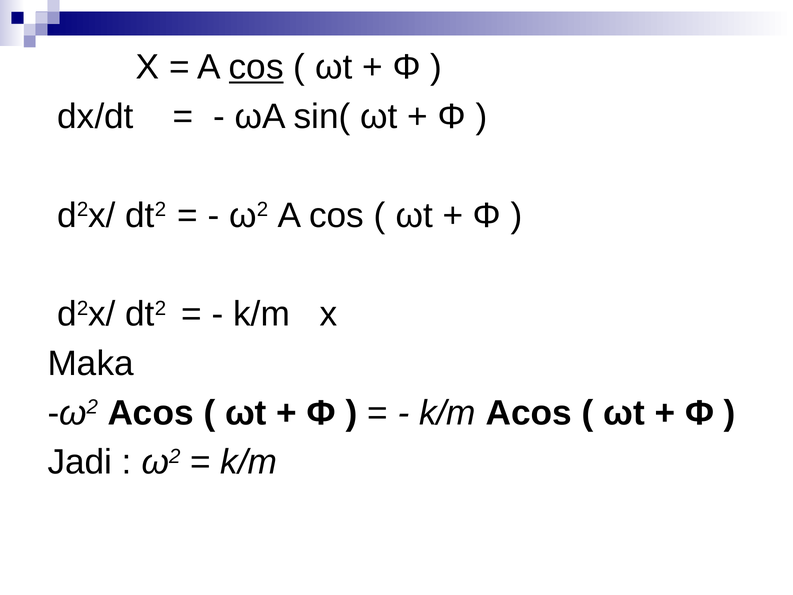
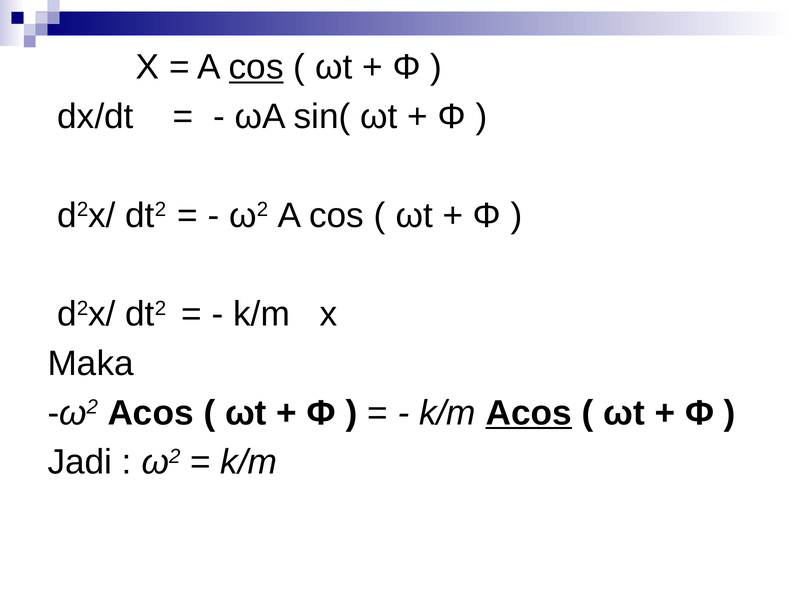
Acos underline: none -> present (529, 413)
